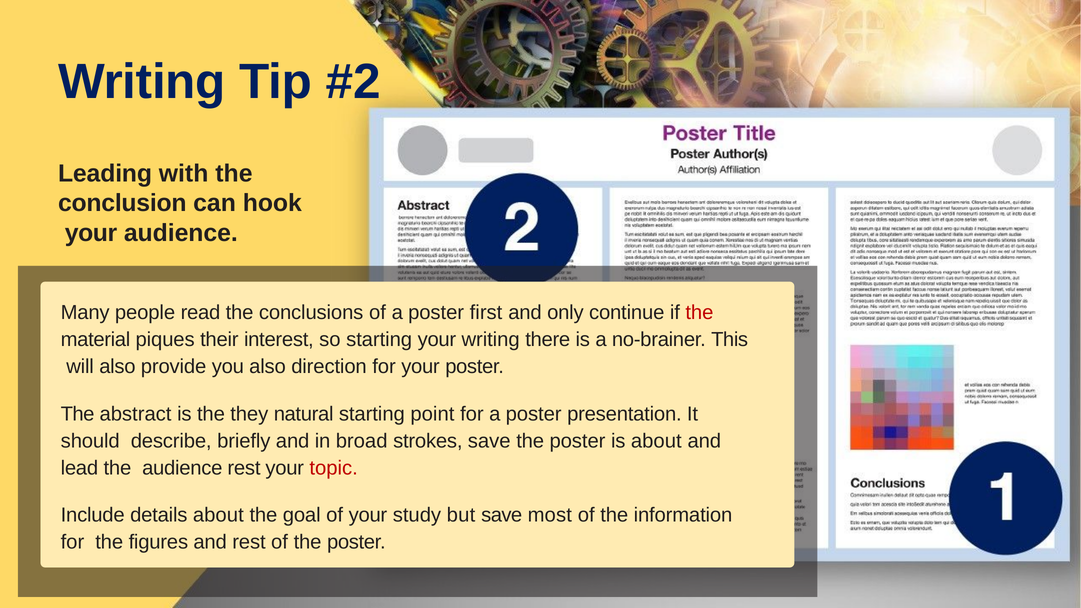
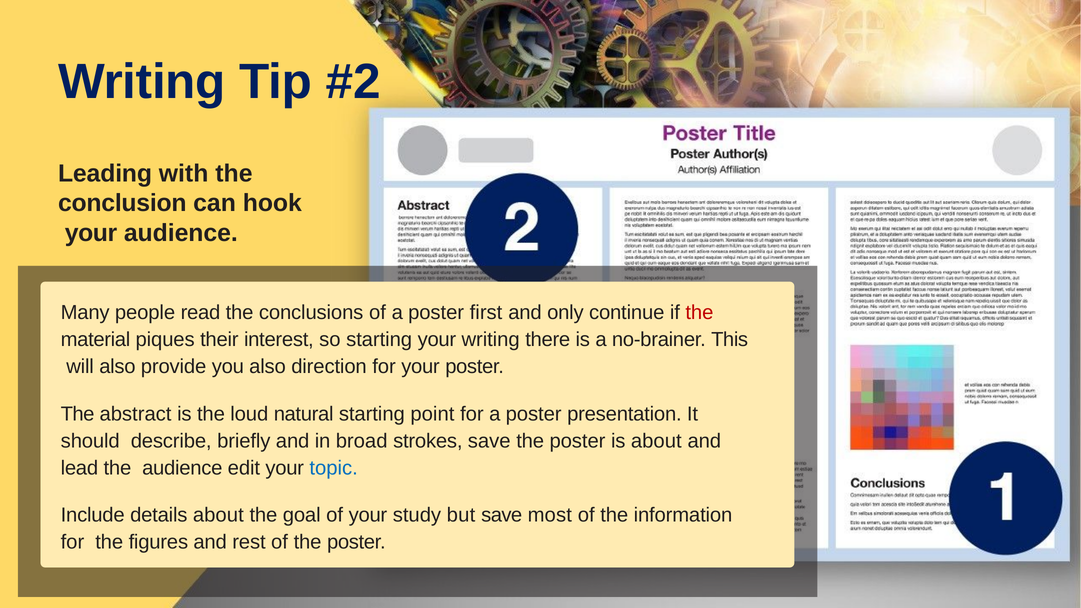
they: they -> loud (249, 414)
audience rest: rest -> edit (244, 468)
topic colour: red -> blue (334, 468)
